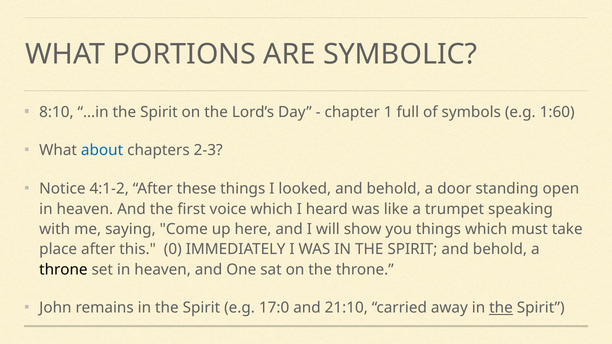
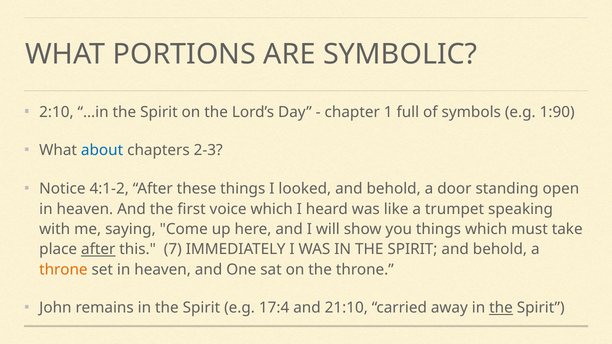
8:10: 8:10 -> 2:10 (56, 112)
1:60: 1:60 -> 1:90 (557, 112)
after underline: none -> present (98, 249)
0: 0 -> 7 (173, 249)
throne colour: black -> orange (63, 270)
17:0: 17:0 -> 17:4 (274, 308)
